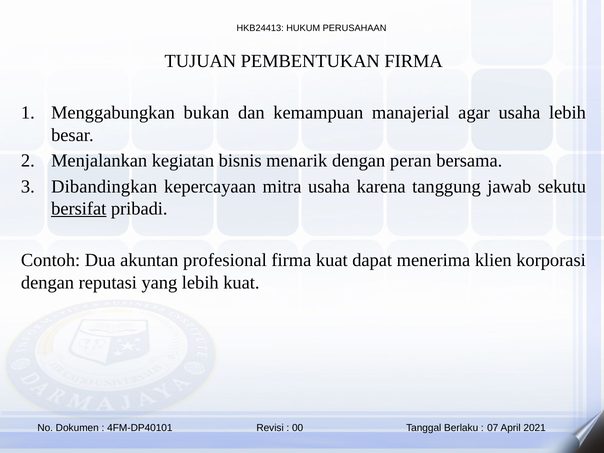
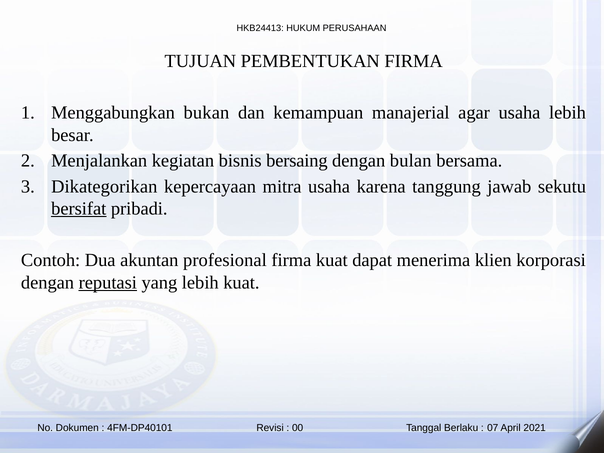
menarik: menarik -> bersaing (297, 161)
peran: peran -> bulan (411, 161)
Dibandingkan: Dibandingkan -> Dikategorikan (104, 187)
reputasi underline: none -> present (108, 283)
